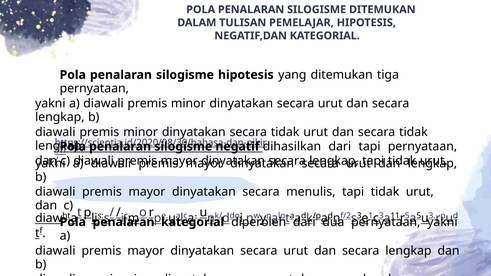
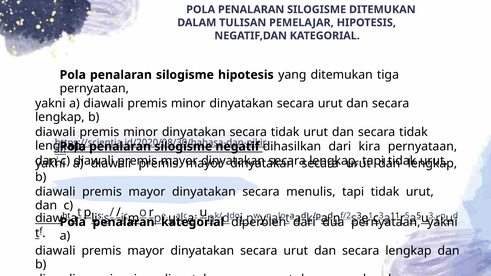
dari tapi: tapi -> kira (369, 147)
